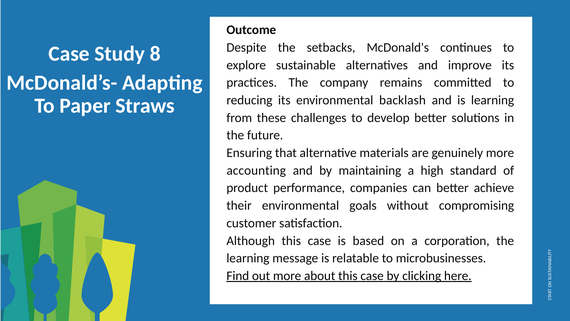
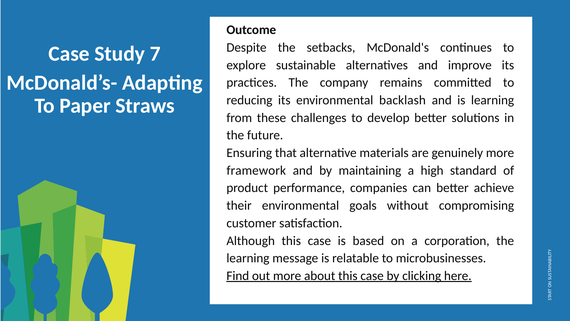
8: 8 -> 7 (155, 54)
accounting: accounting -> framework (256, 170)
